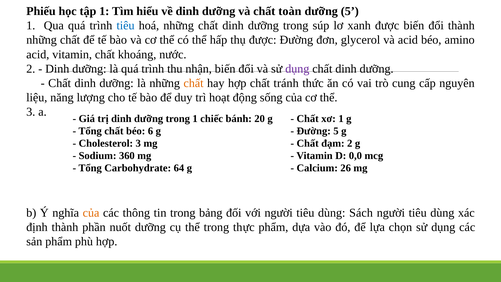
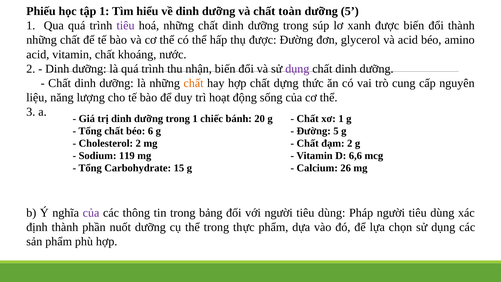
tiêu colour: blue -> purple (126, 26)
tránh: tránh -> dựng (286, 83)
Cholesterol 3: 3 -> 2 (138, 143)
360: 360 -> 119 (127, 156)
0,0: 0,0 -> 6,6 (355, 156)
64: 64 -> 15 (179, 168)
của colour: orange -> purple (91, 213)
Sách: Sách -> Pháp (361, 213)
